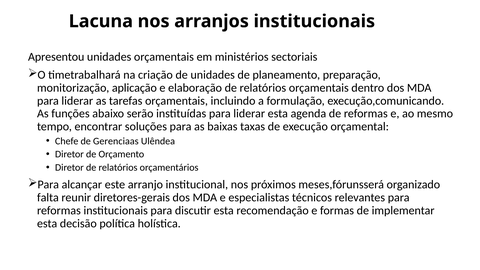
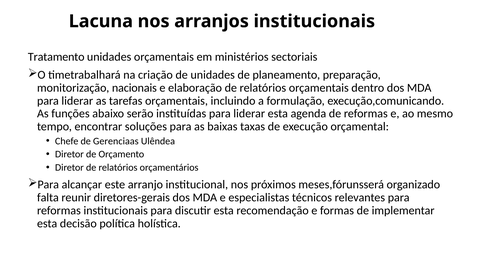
Apresentou: Apresentou -> Tratamento (56, 57)
aplicação: aplicação -> nacionais (134, 88)
